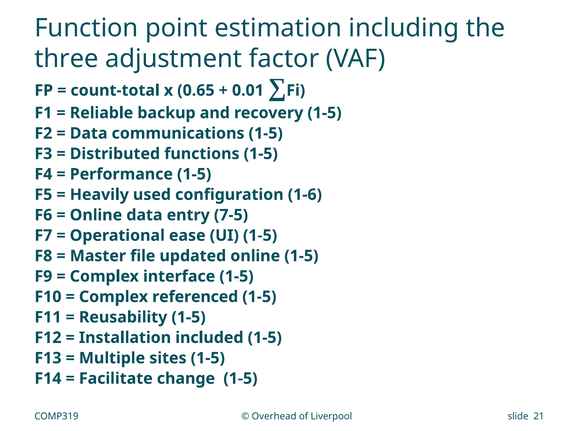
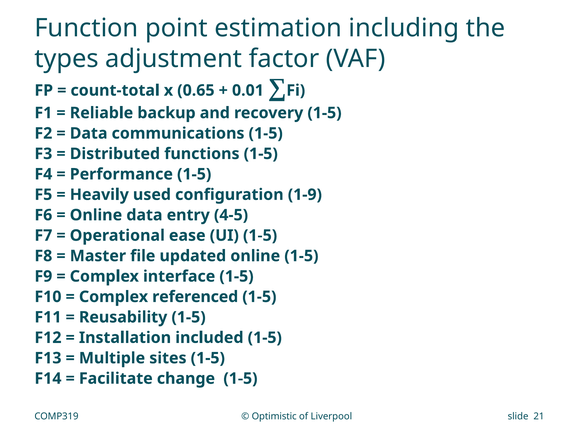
three: three -> types (66, 59)
1-6: 1-6 -> 1-9 (305, 194)
7-5: 7-5 -> 4-5 (231, 215)
Overhead: Overhead -> Optimistic (274, 416)
